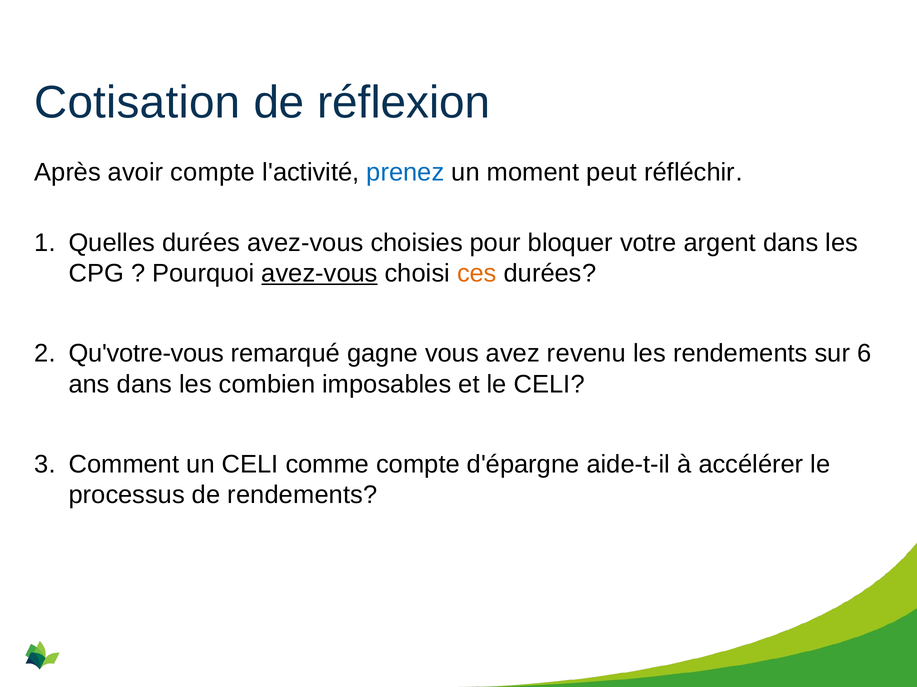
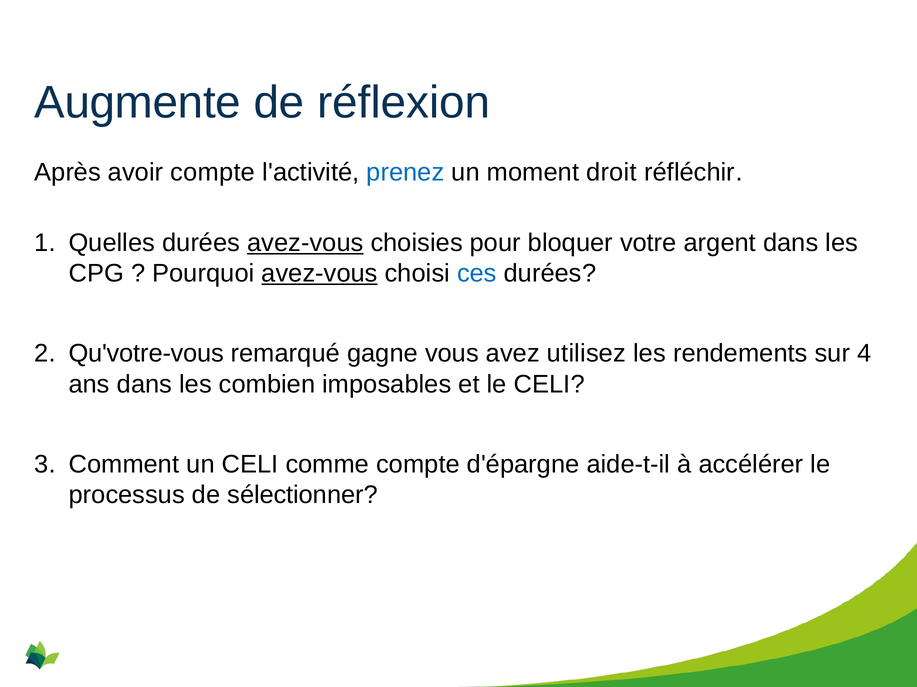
Cotisation: Cotisation -> Augmente (138, 103)
peut: peut -> droit (612, 172)
avez-vous underline: none -> present (305, 243)
ces colour: orange -> blue (477, 274)
revenu: revenu -> utilisez (586, 354)
6: 6 -> 4 (864, 354)
de rendements: rendements -> sélectionner (303, 495)
